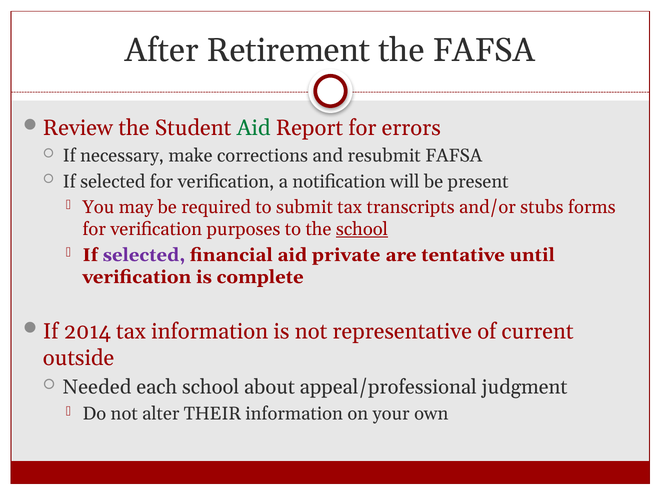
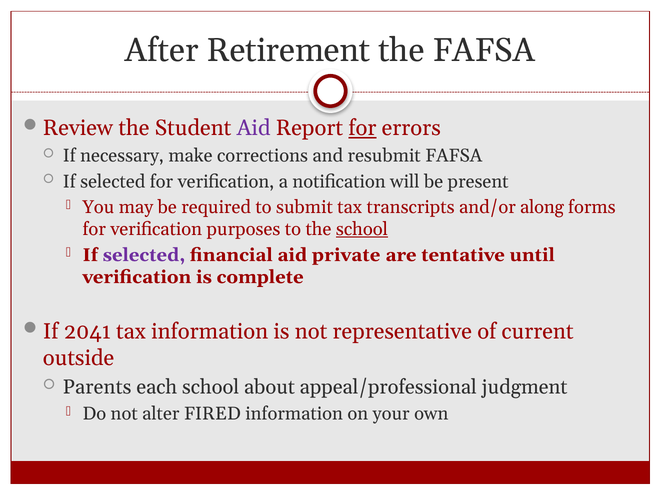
Aid colour: green -> purple (254, 128)
for underline: none -> present (362, 128)
stubs: stubs -> along (542, 208)
2014: 2014 -> 2041 (87, 332)
Needed: Needed -> Parents (97, 388)
THEIR: THEIR -> FIRED (212, 414)
